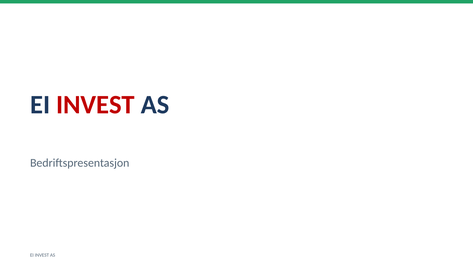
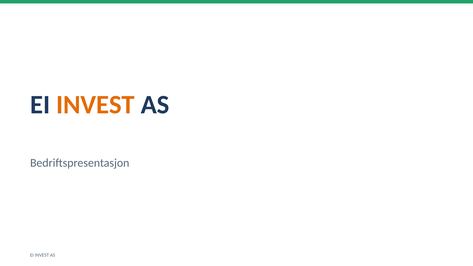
INVEST colour: red -> orange (95, 105)
